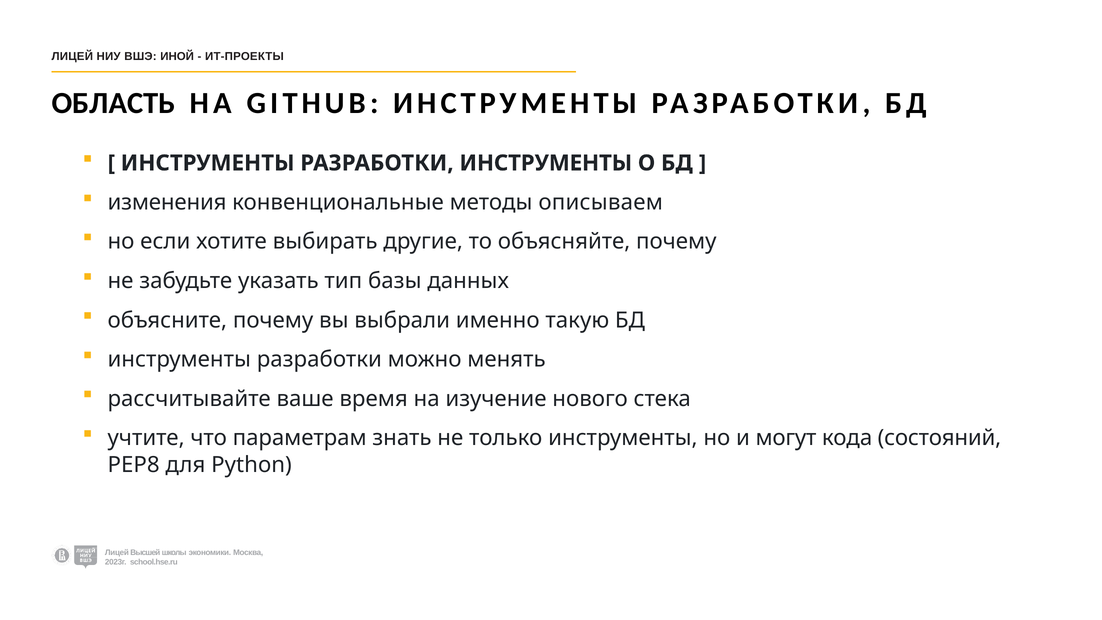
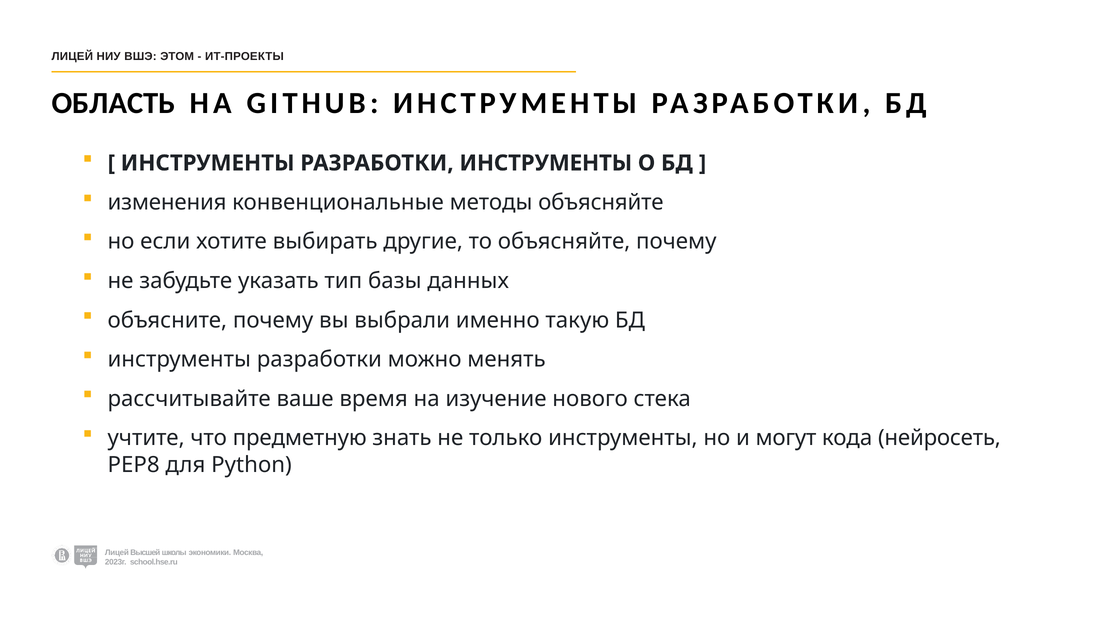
ИНОЙ: ИНОЙ -> ЭТОМ (177, 57)
методы описываем: описываем -> объясняйте (601, 202)
параметрам: параметрам -> предметную (300, 438)
состояний: состояний -> нейросеть (939, 438)
